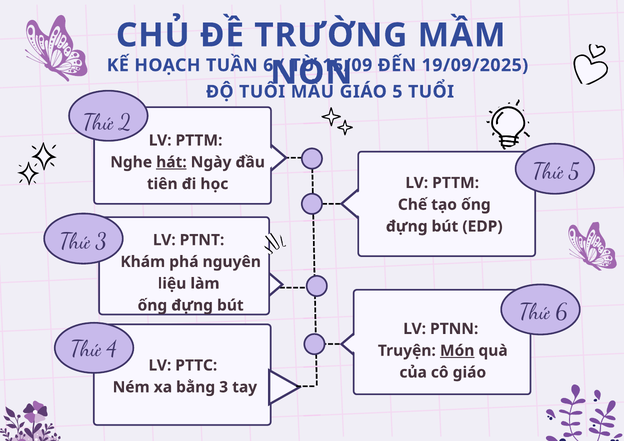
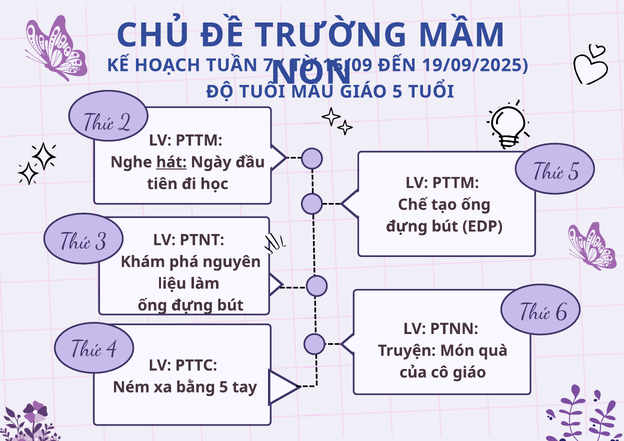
TUẦN 6: 6 -> 7 (268, 65)
Món underline: present -> none (457, 351)
bằng 3: 3 -> 5 (224, 387)
